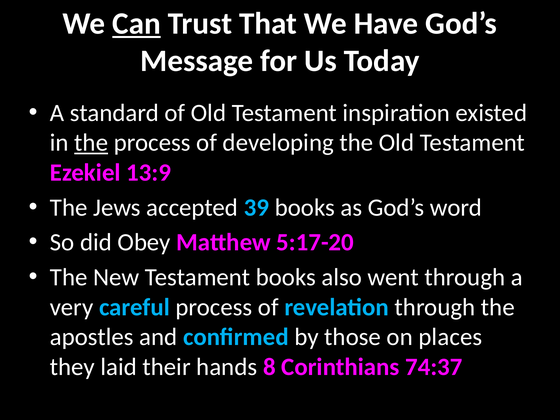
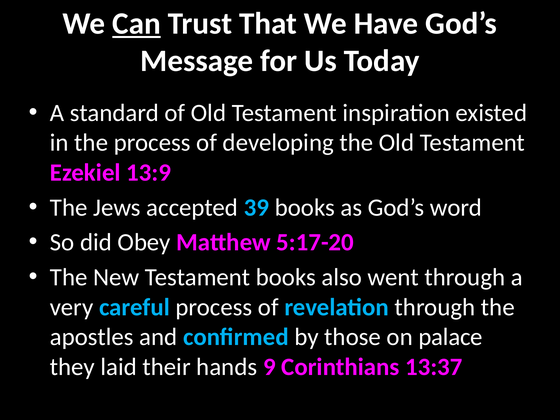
the underline: present -> none (91, 143)
places: places -> palace (451, 337)
8: 8 -> 9 (269, 367)
74:37: 74:37 -> 13:37 (434, 367)
